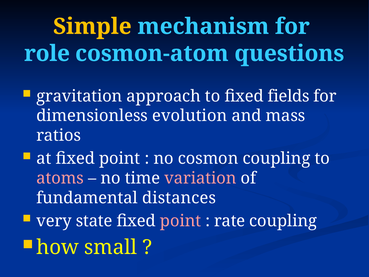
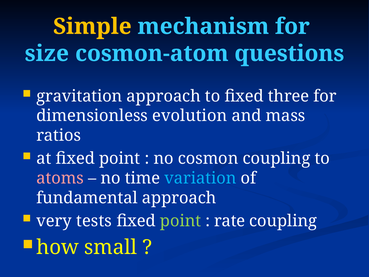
role: role -> size (47, 54)
fields: fields -> three (289, 96)
variation colour: pink -> light blue (200, 178)
fundamental distances: distances -> approach (179, 198)
state: state -> tests (94, 221)
point colour: pink -> light green (181, 221)
